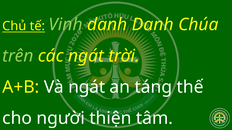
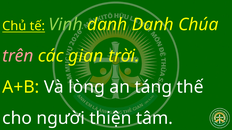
trên colour: light green -> pink (18, 56)
các ngát: ngát -> gian (86, 56)
Và ngát: ngát -> lòng (87, 87)
